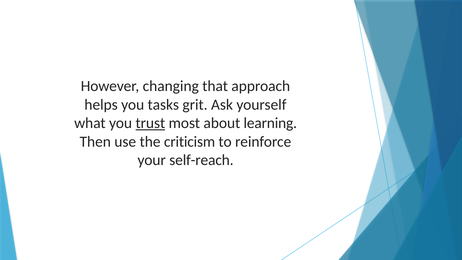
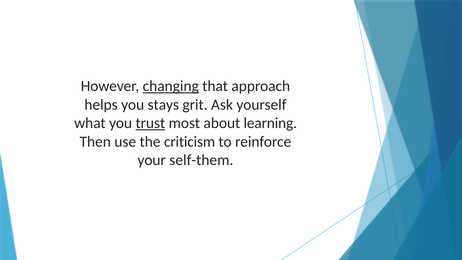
changing underline: none -> present (171, 86)
tasks: tasks -> stays (163, 105)
self-reach: self-reach -> self-them (201, 160)
